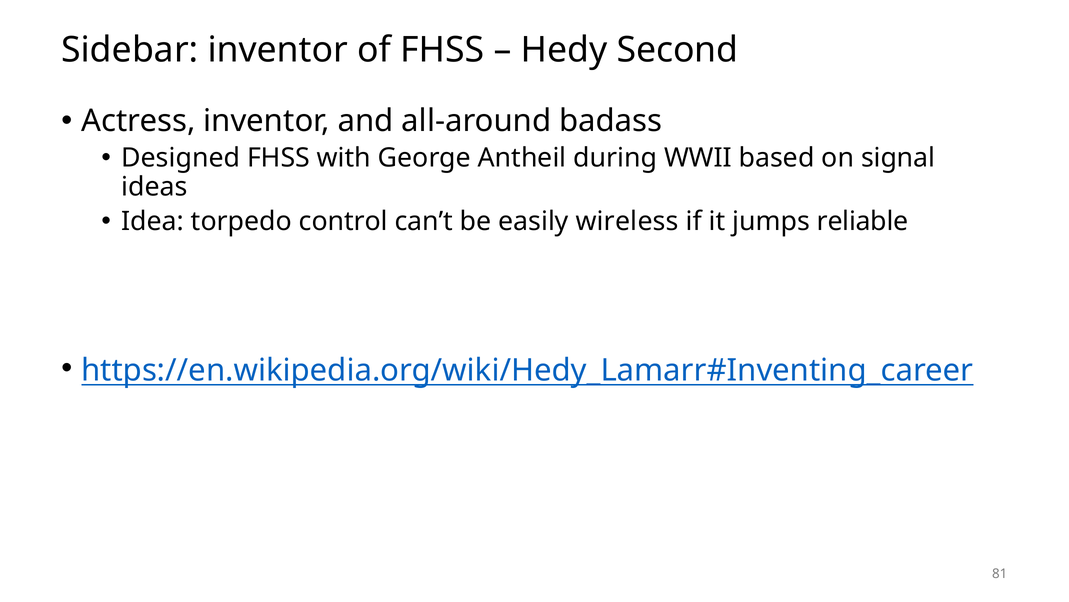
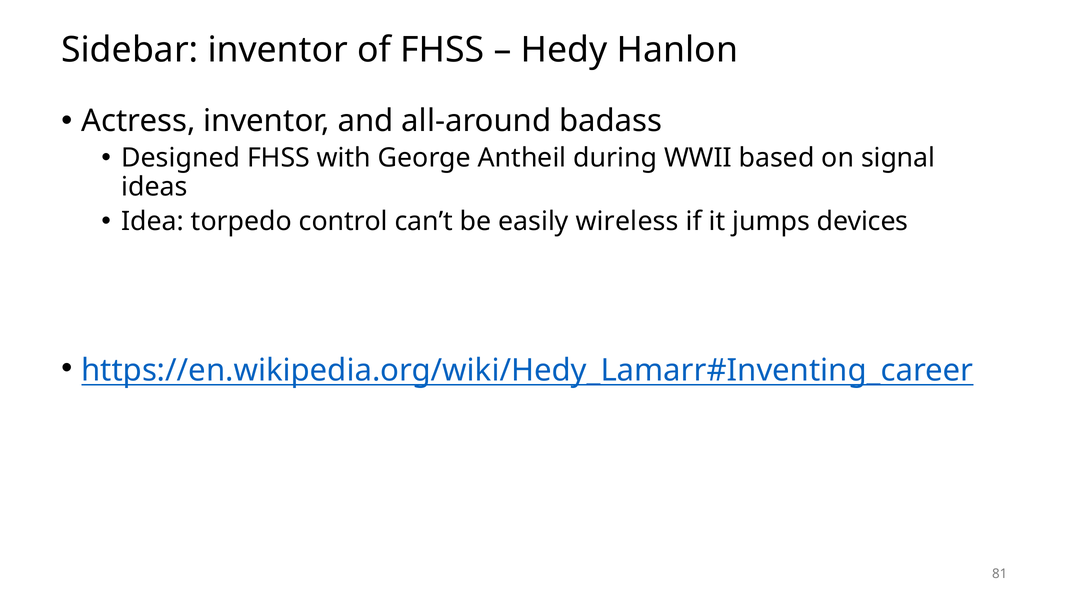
Second: Second -> Hanlon (677, 50)
reliable: reliable -> devices (863, 221)
